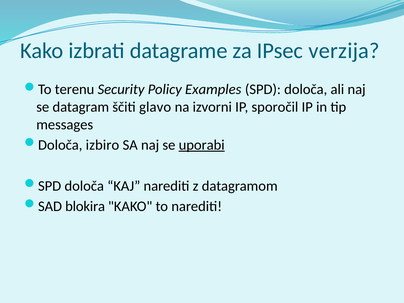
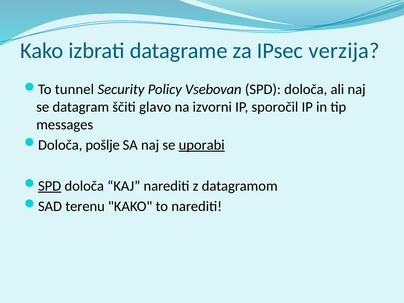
terenu: terenu -> tunnel (74, 89)
Examples: Examples -> Vsebovan (213, 89)
izbiro: izbiro -> pošlje (103, 145)
SPD underline: none -> present (50, 186)
blokira: blokira -> terenu (85, 206)
